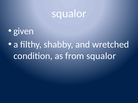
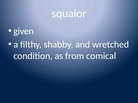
from squalor: squalor -> comical (101, 56)
